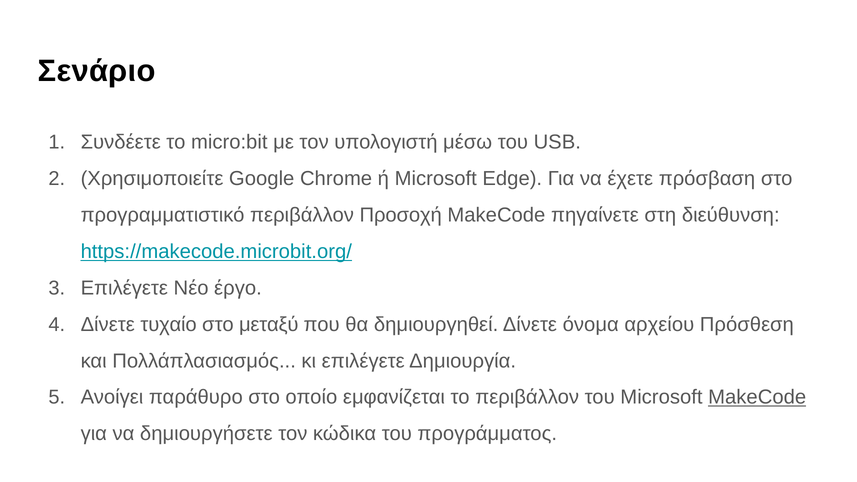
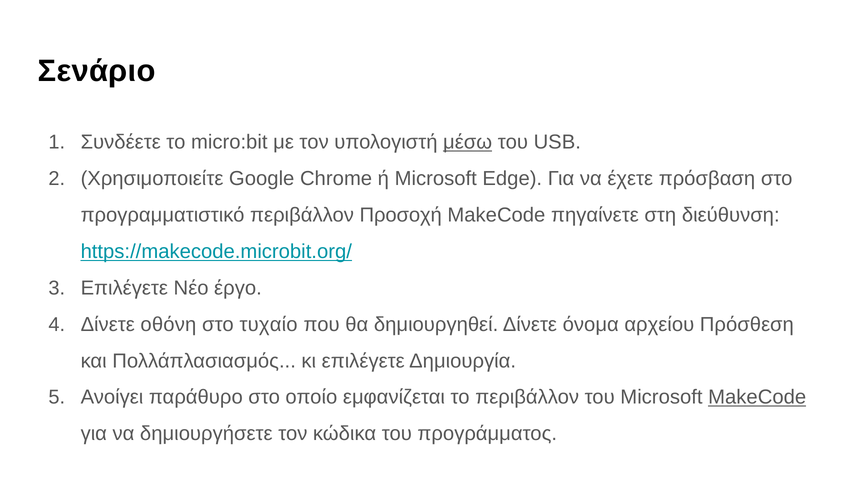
μέσω underline: none -> present (468, 142)
τυχαίο: τυχαίο -> οθόνη (168, 324)
μεταξύ: μεταξύ -> τυχαίο (269, 324)
